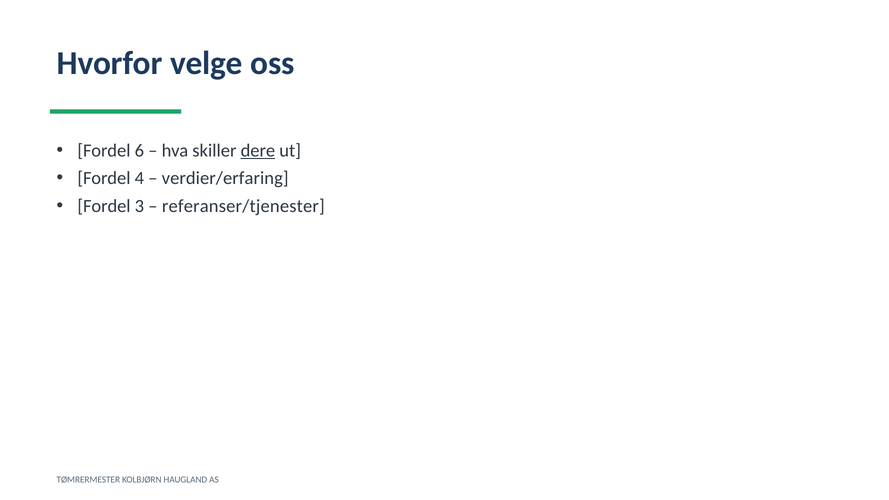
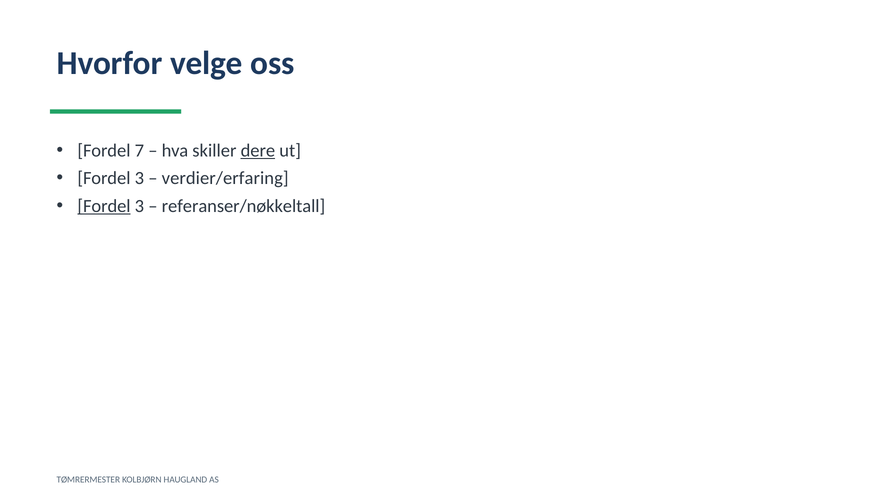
6: 6 -> 7 (139, 151)
4: 4 -> 3 (139, 178)
Fordel underline: none -> present (104, 206)
referanser/tjenester: referanser/tjenester -> referanser/nøkkeltall (243, 206)
